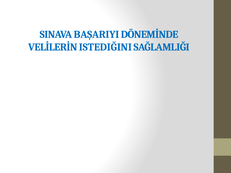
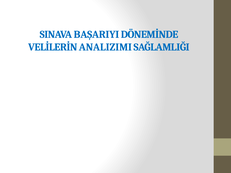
ISTEDIĞINI: ISTEDIĞINI -> ANALIZIMI (105, 47)
